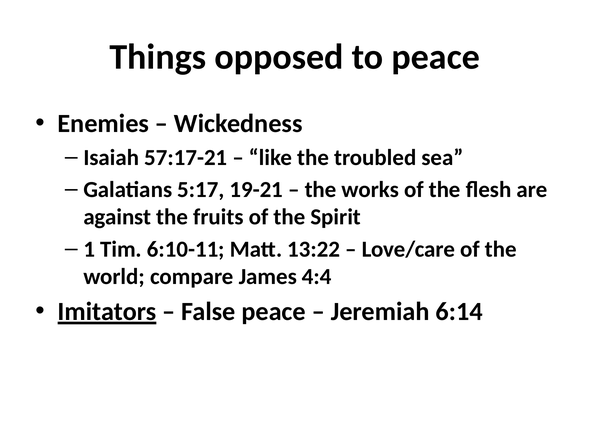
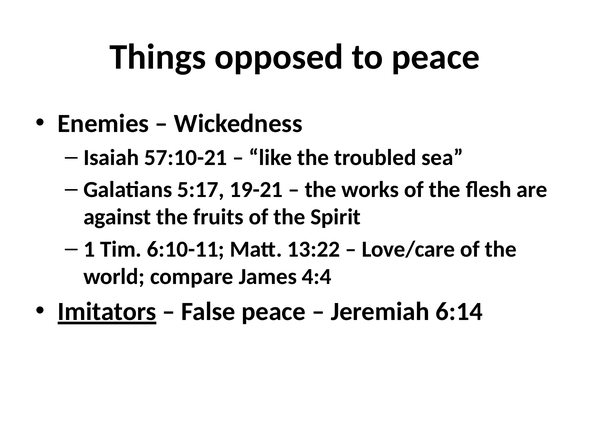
57:17-21: 57:17-21 -> 57:10-21 (186, 158)
